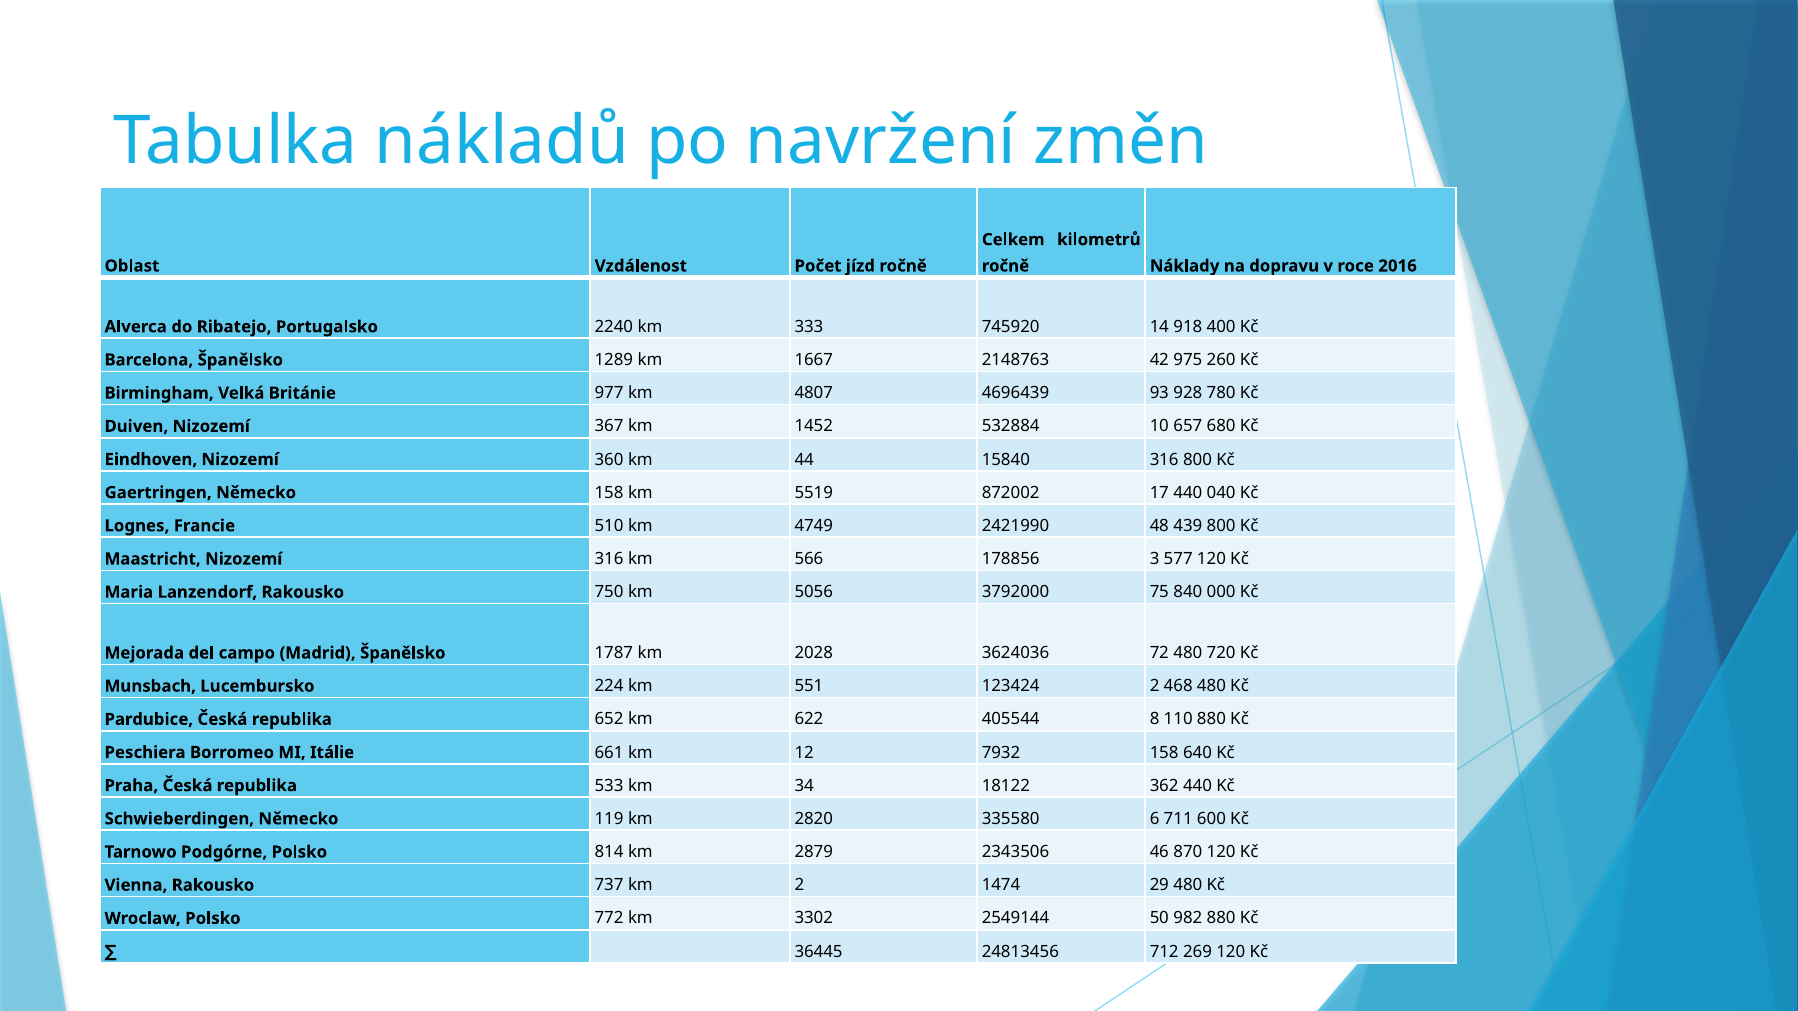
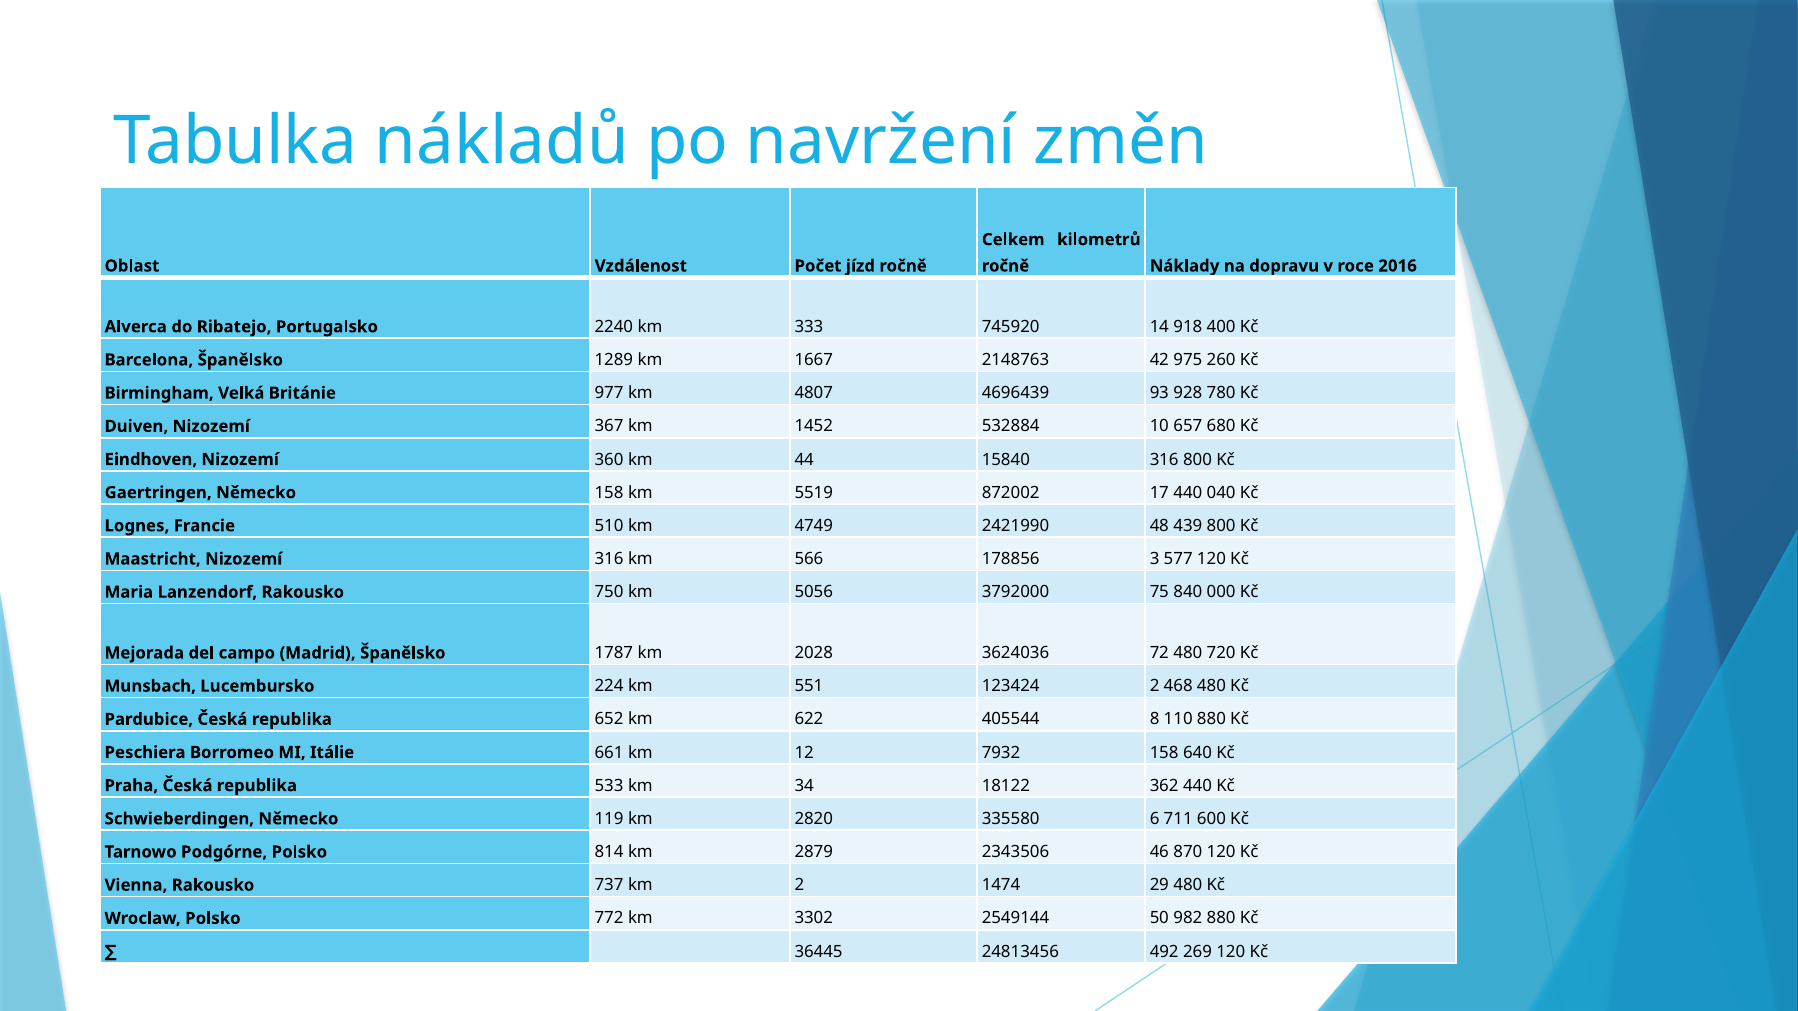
712: 712 -> 492 (1164, 952)
